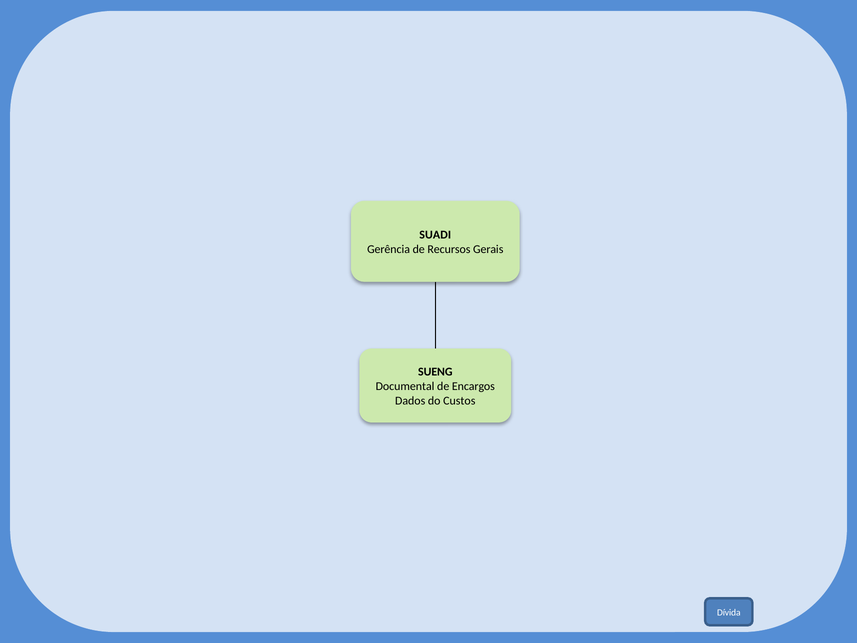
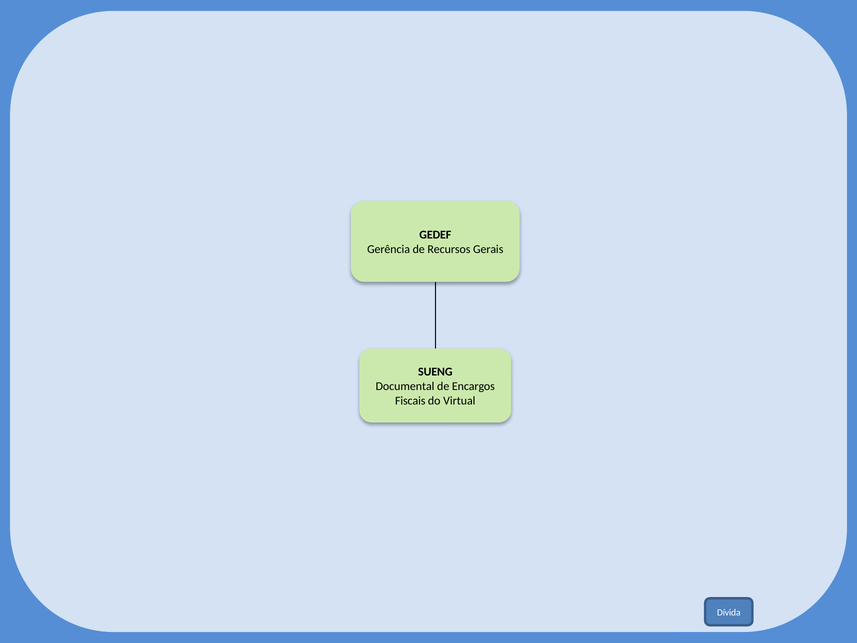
SUADI: SUADI -> GEDEF (435, 235)
Dados: Dados -> Fiscais (410, 400)
Custos: Custos -> Virtual (459, 400)
